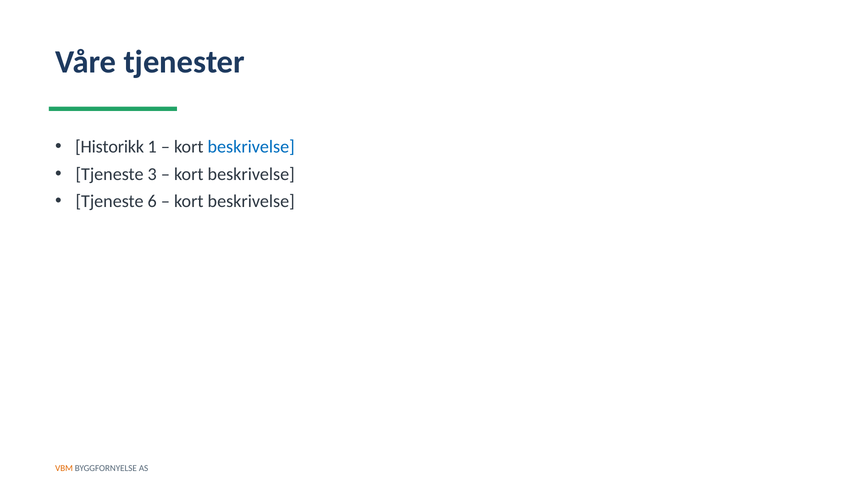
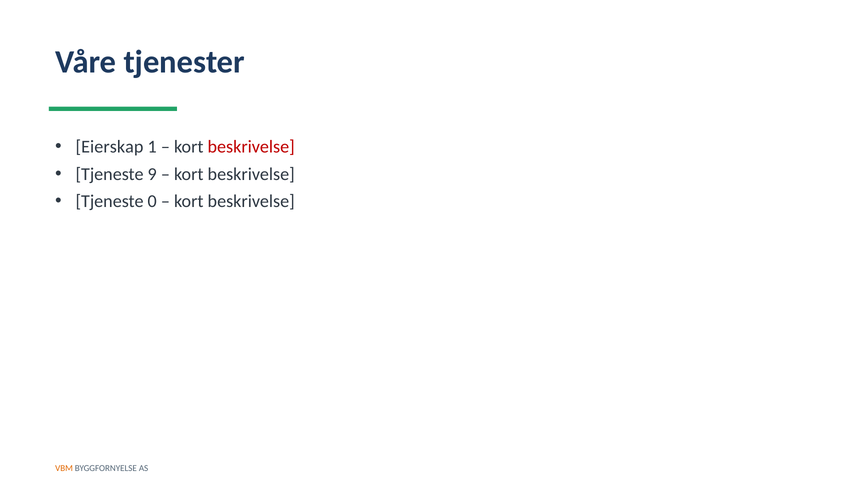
Historikk: Historikk -> Eierskap (110, 147)
beskrivelse colour: blue -> red (251, 147)
3: 3 -> 9 (152, 174)
6: 6 -> 0 (152, 201)
